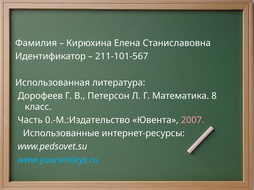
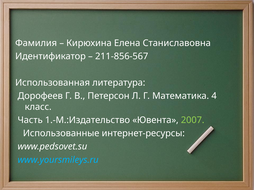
211-101-567: 211-101-567 -> 211-856-567 (122, 56)
8: 8 -> 4 (214, 96)
0.-М.:Издательство: 0.-М.:Издательство -> 1.-М.:Издательство (88, 120)
2007 colour: pink -> light green (193, 120)
